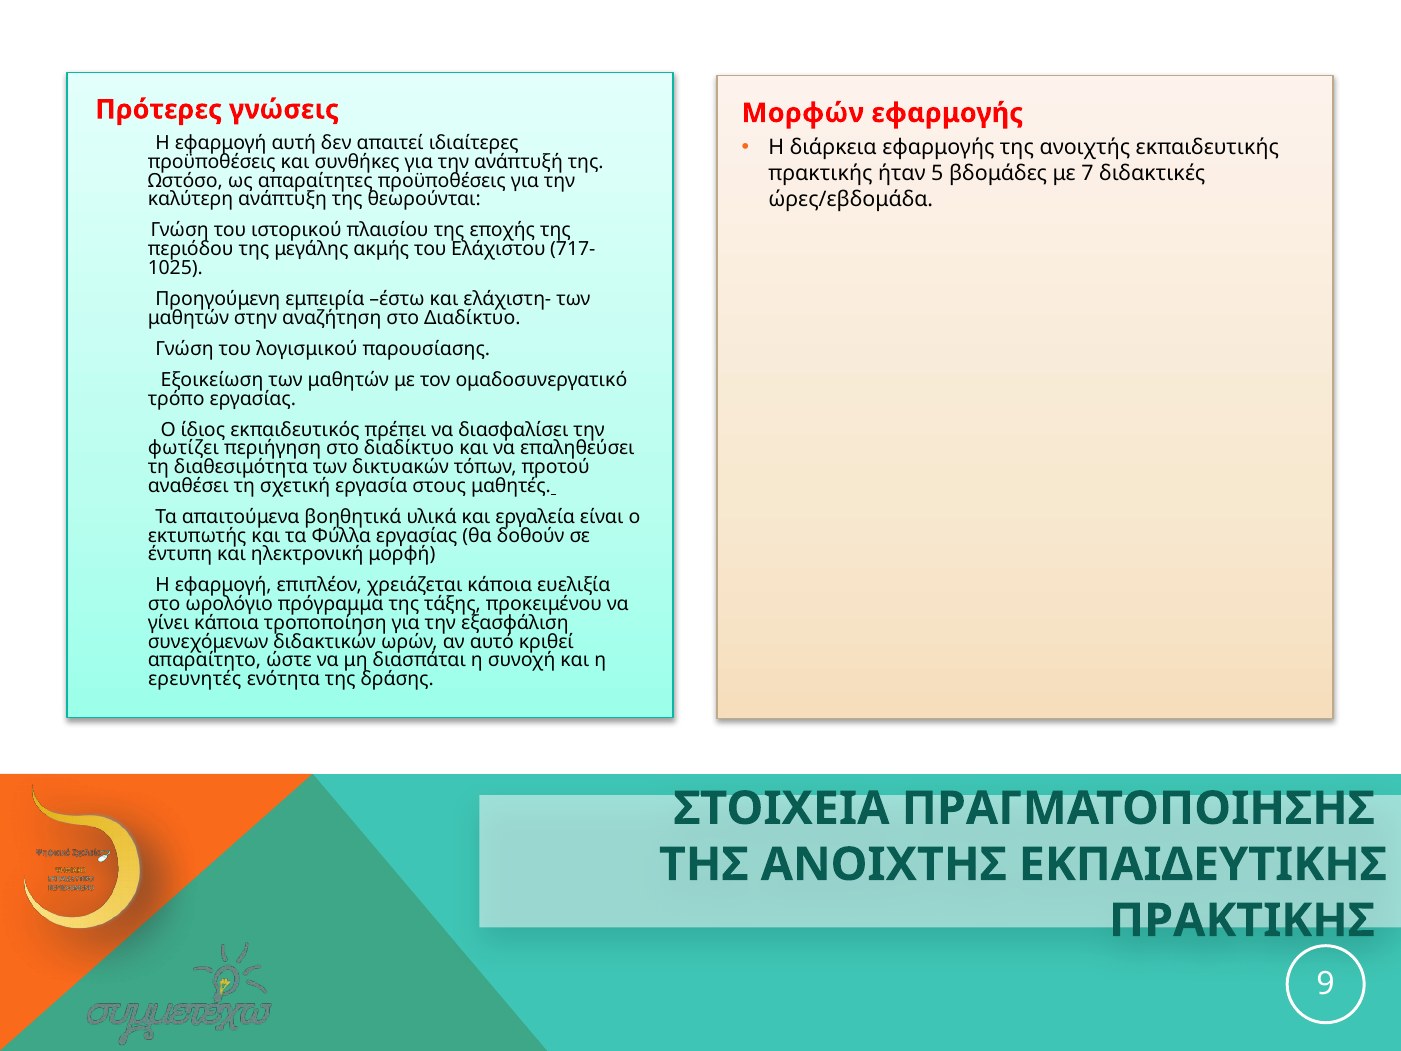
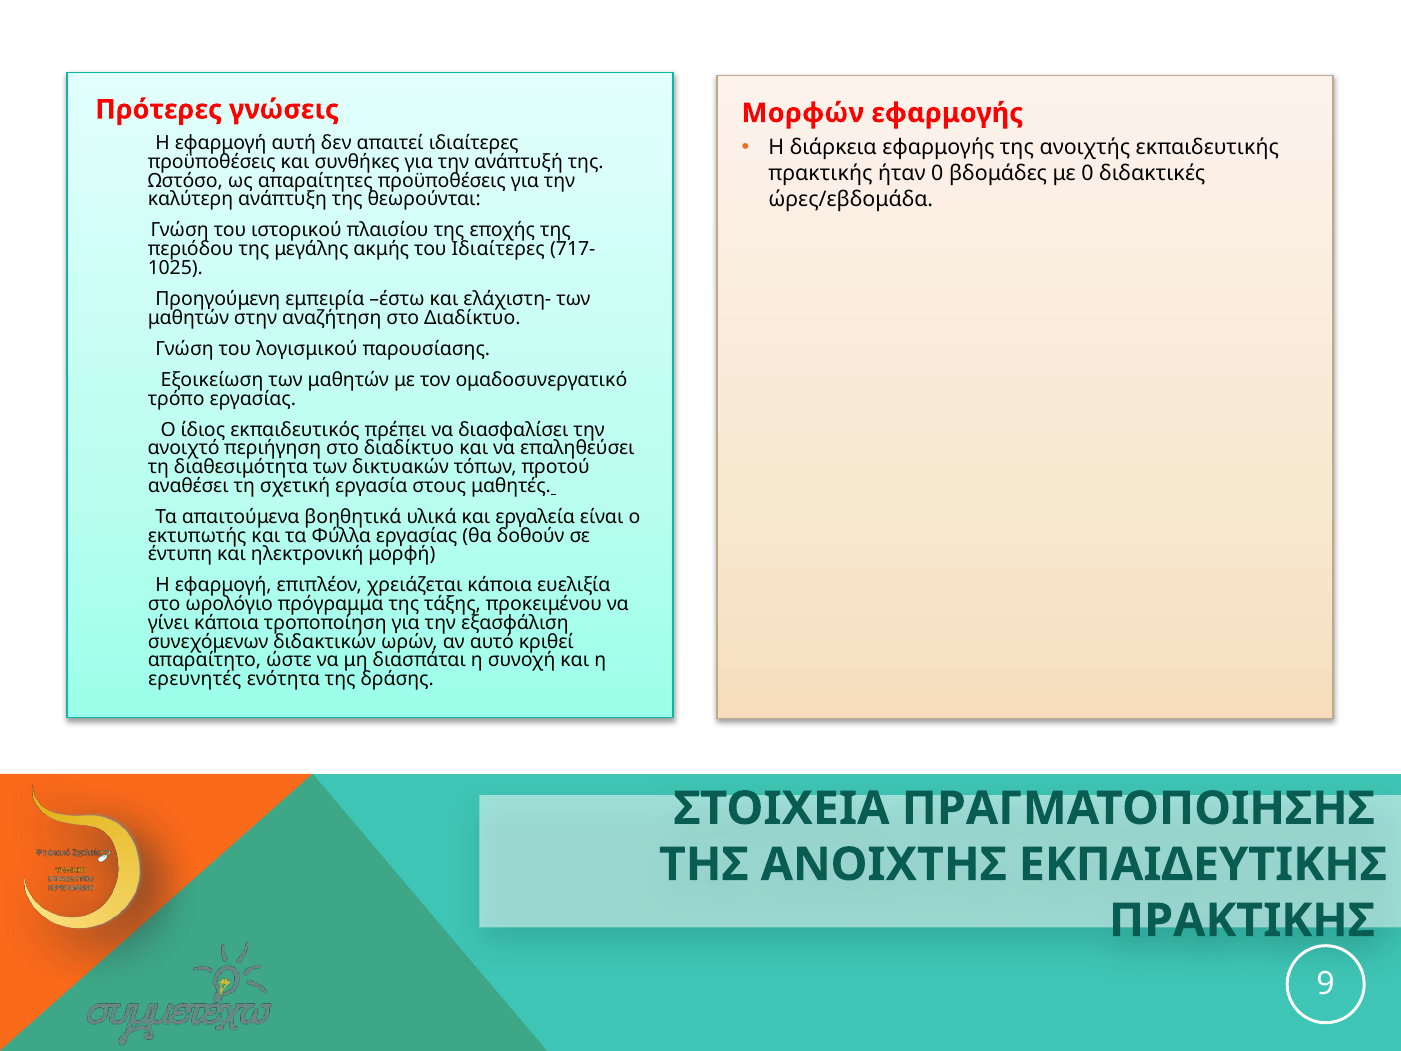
ήταν 5: 5 -> 0 (937, 173)
με 7: 7 -> 0 (1087, 173)
του Ελάχιστου: Ελάχιστου -> Ιδιαίτερες (498, 249)
φωτίζει: φωτίζει -> ανοιχτό (184, 448)
